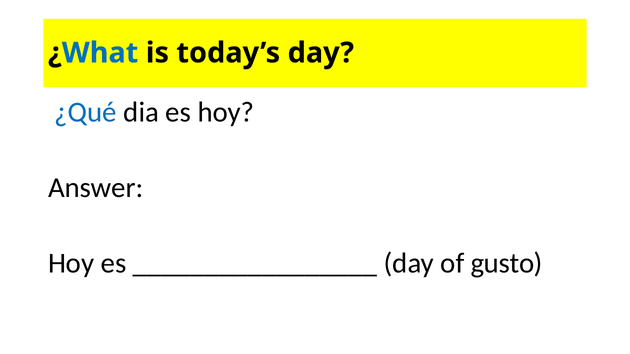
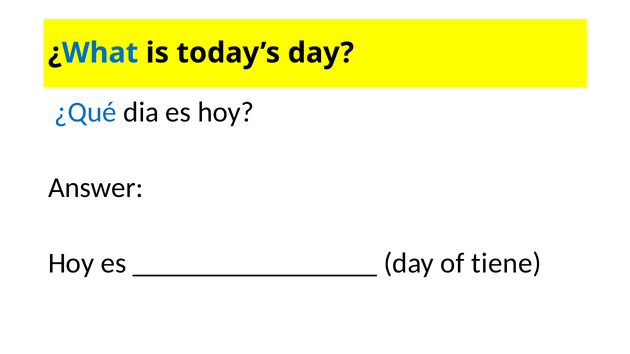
gusto: gusto -> tiene (506, 263)
